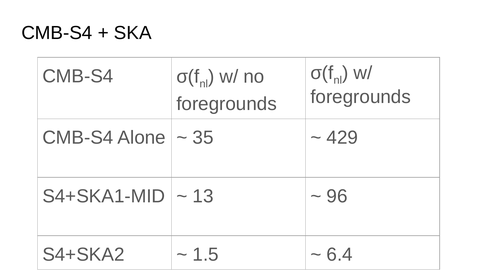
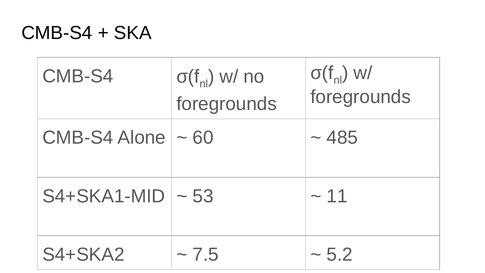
35: 35 -> 60 (203, 138)
429: 429 -> 485 (342, 138)
13: 13 -> 53 (203, 196)
96: 96 -> 11 (337, 196)
1.5: 1.5 -> 7.5 (206, 254)
6.4: 6.4 -> 5.2 (340, 254)
